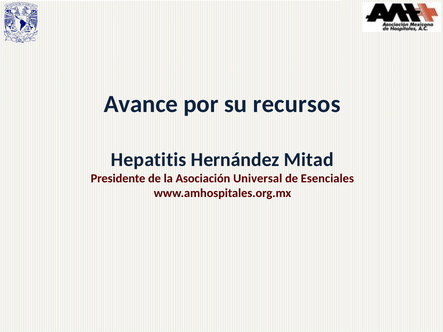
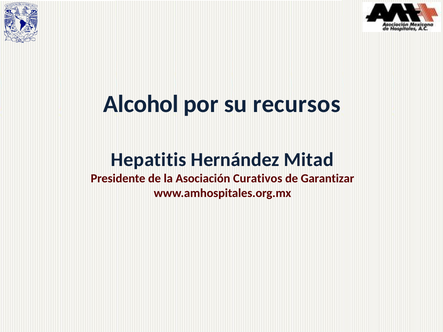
Avance: Avance -> Alcohol (141, 104)
Universal: Universal -> Curativos (258, 178)
Esenciales: Esenciales -> Garantizar (327, 178)
